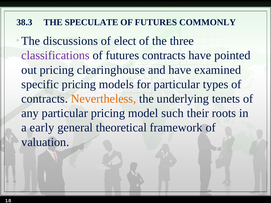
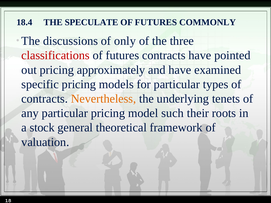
38.3: 38.3 -> 18.4 (24, 22)
elect: elect -> only (125, 41)
classifications colour: purple -> red (55, 55)
clearinghouse: clearinghouse -> approximately (111, 70)
early: early -> stock (42, 128)
